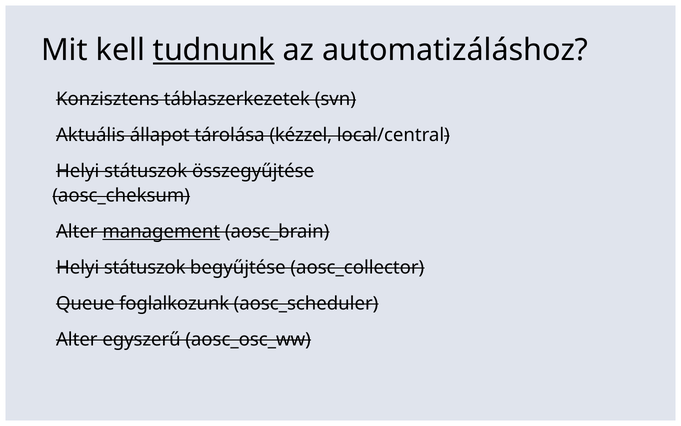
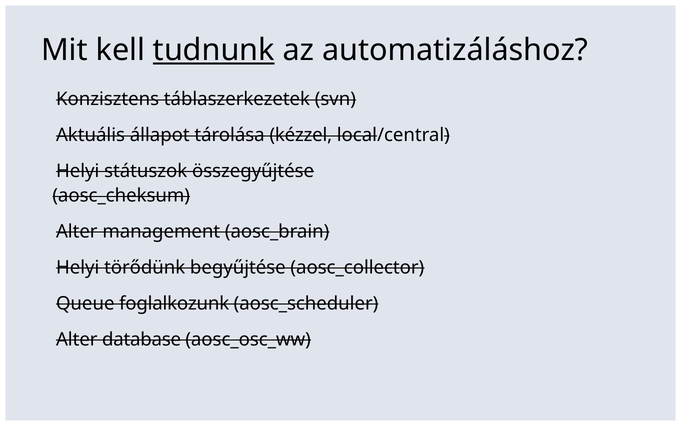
management underline: present -> none (161, 231)
státuszok: státuszok -> törődünk (145, 267)
egyszerű: egyszerű -> database (142, 339)
